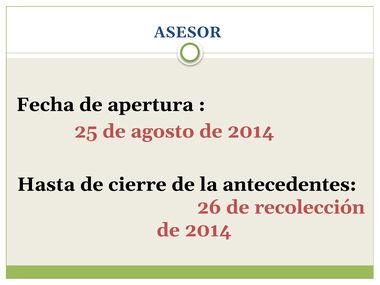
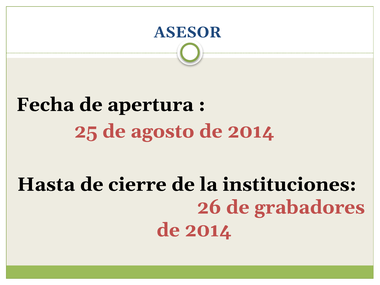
antecedentes: antecedentes -> instituciones (289, 184)
recolección: recolección -> grabadores (310, 207)
